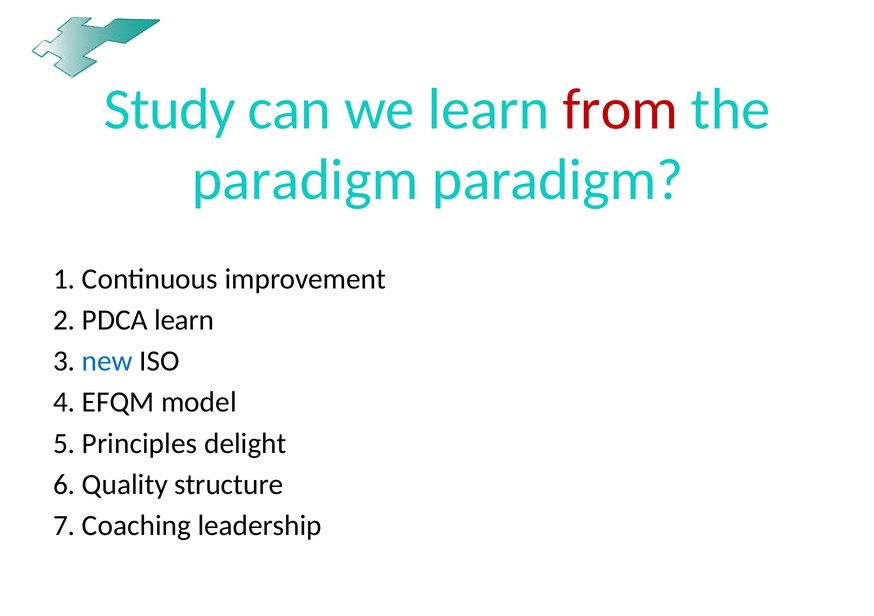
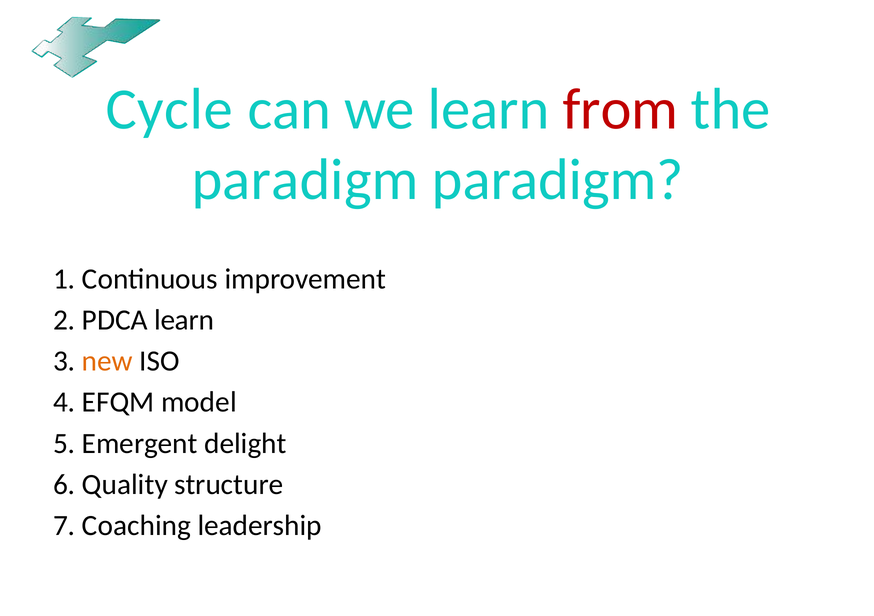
Study: Study -> Cycle (169, 109)
new colour: blue -> orange (107, 361)
Principles: Principles -> Emergent (140, 443)
